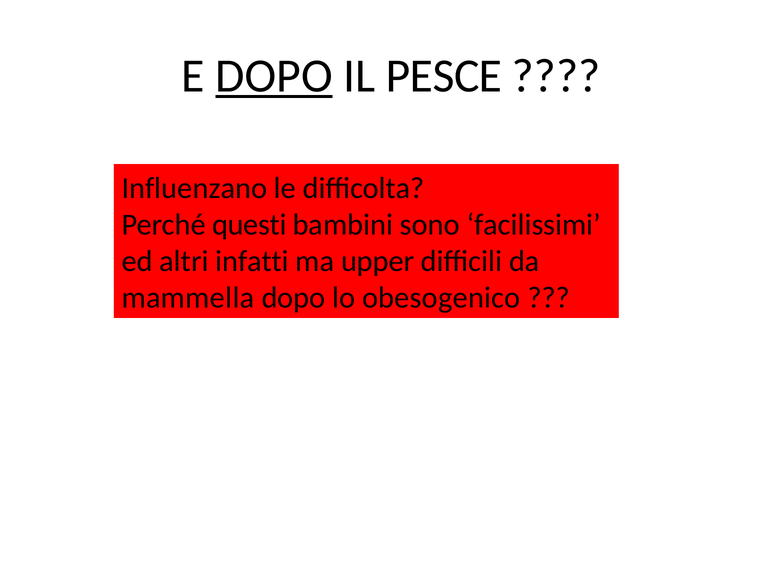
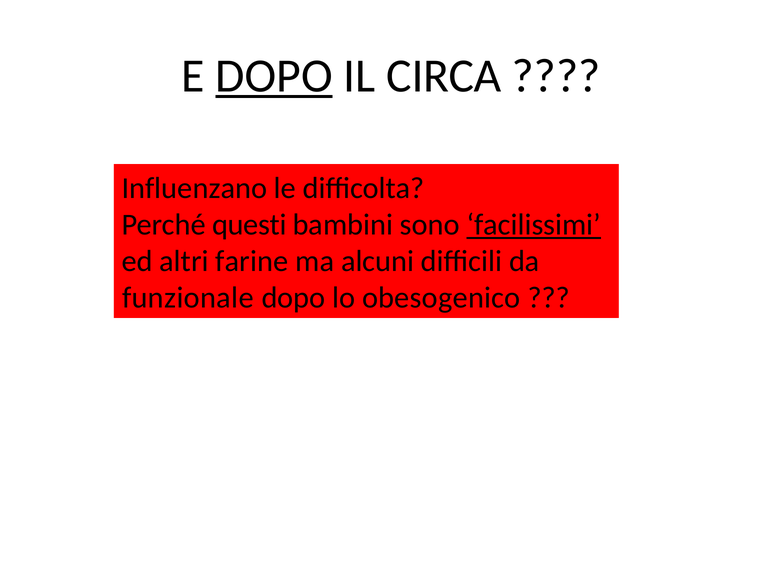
PESCE: PESCE -> CIRCA (444, 76)
facilissimi underline: none -> present (534, 225)
infatti: infatti -> farine (252, 261)
upper: upper -> alcuni (378, 261)
mammella: mammella -> funzionale (188, 298)
